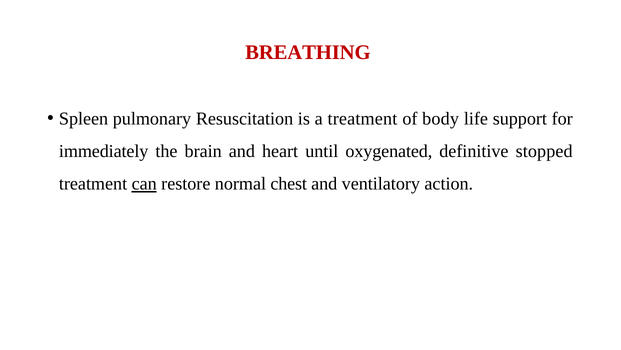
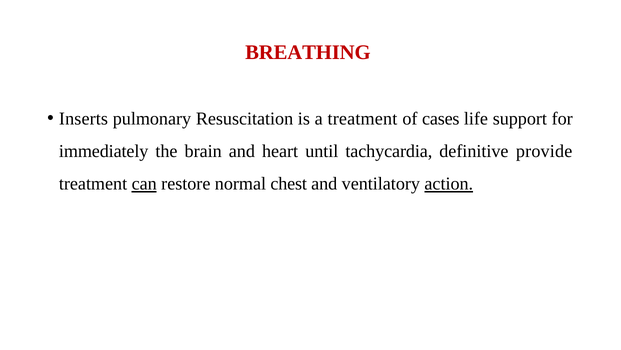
Spleen: Spleen -> Inserts (83, 118)
body: body -> cases (441, 118)
oxygenated: oxygenated -> tachycardia (389, 151)
stopped: stopped -> provide (544, 151)
action underline: none -> present (449, 184)
